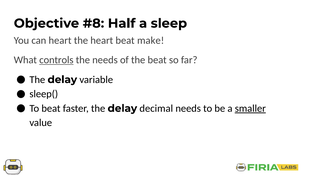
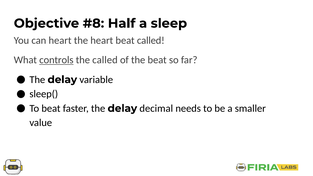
beat make: make -> called (151, 40)
the needs: needs -> called (105, 60)
smaller underline: present -> none (250, 108)
